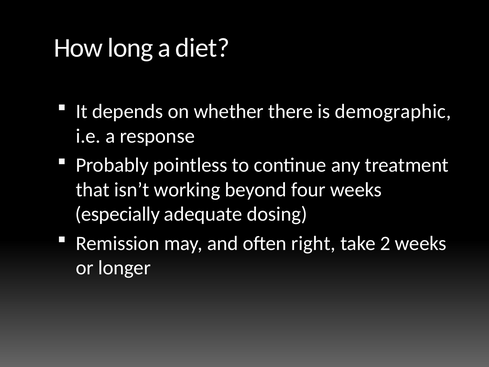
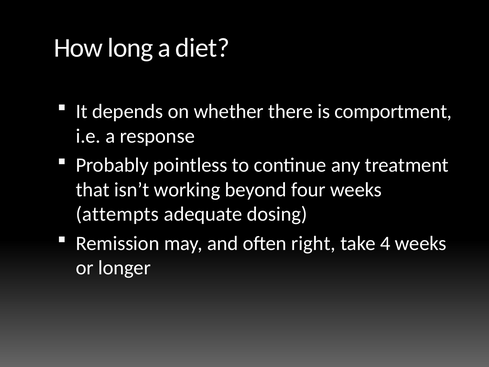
demographic: demographic -> comportment (393, 111)
especially: especially -> attempts (117, 214)
2: 2 -> 4 (385, 243)
